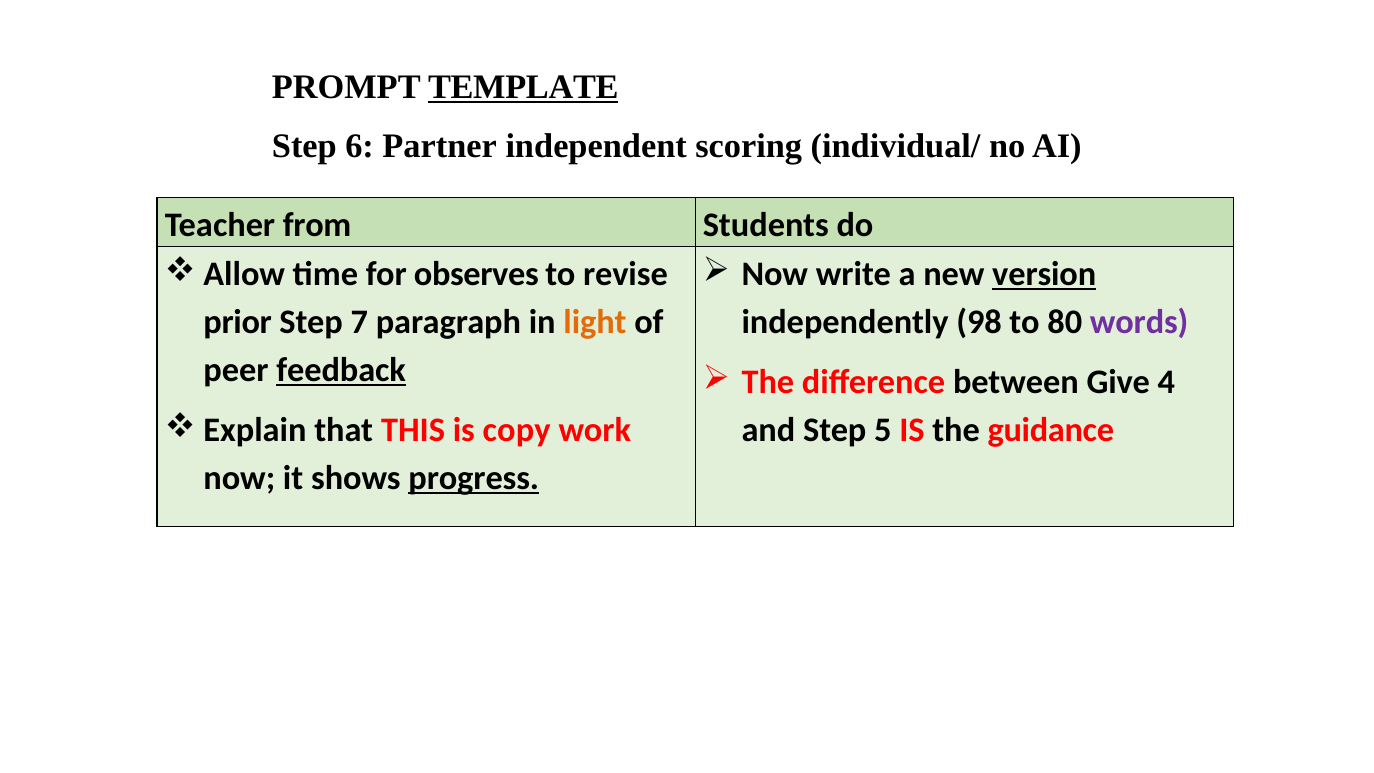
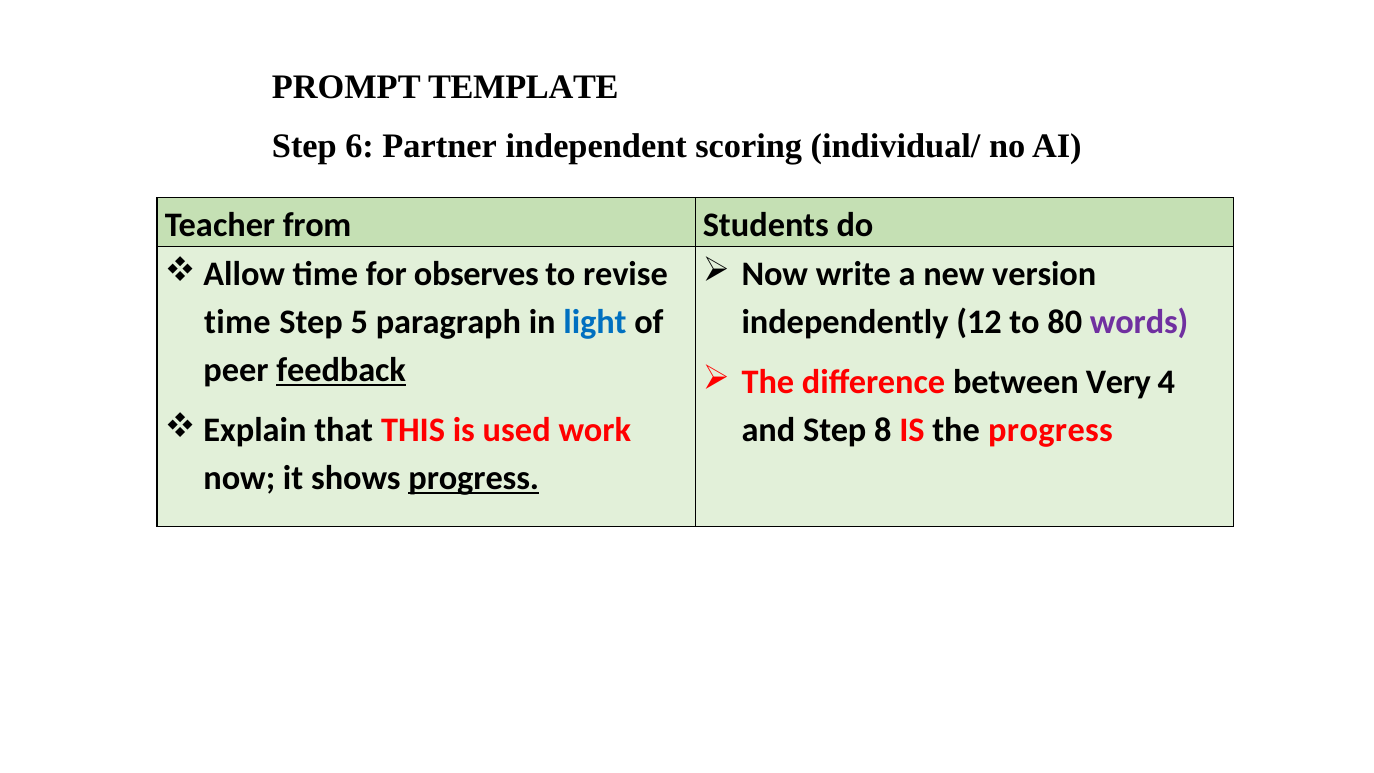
TEMPLATE underline: present -> none (523, 87)
version underline: present -> none (1044, 274)
prior: prior -> time (237, 322)
7: 7 -> 5 (359, 322)
light colour: orange -> blue (595, 322)
98: 98 -> 12 (979, 322)
Give: Give -> Very (1118, 382)
copy: copy -> used (517, 430)
5: 5 -> 8 (883, 430)
the guidance: guidance -> progress (1051, 430)
